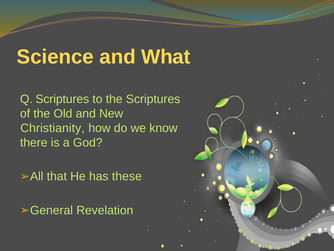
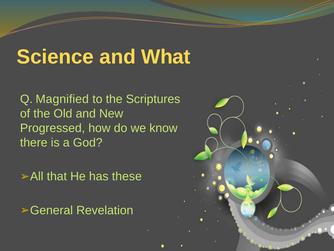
Q Scriptures: Scriptures -> Magnified (62, 99)
Christianity: Christianity -> Progressed (53, 128)
